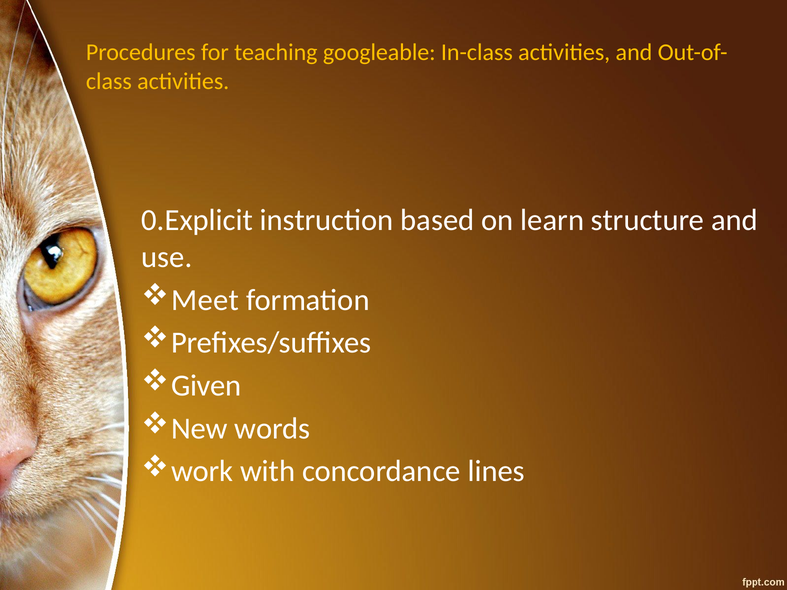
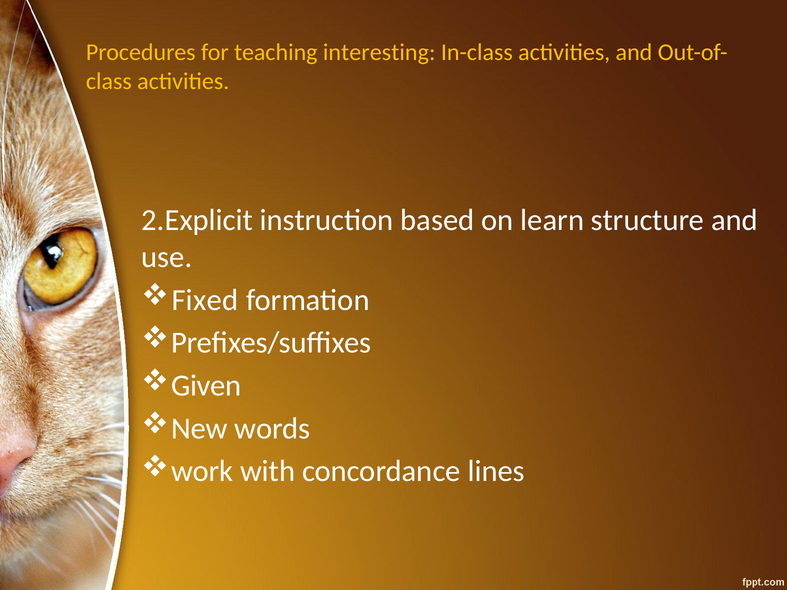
googleable: googleable -> interesting (379, 52)
0.Explicit: 0.Explicit -> 2.Explicit (197, 220)
Meet: Meet -> Fixed (205, 300)
